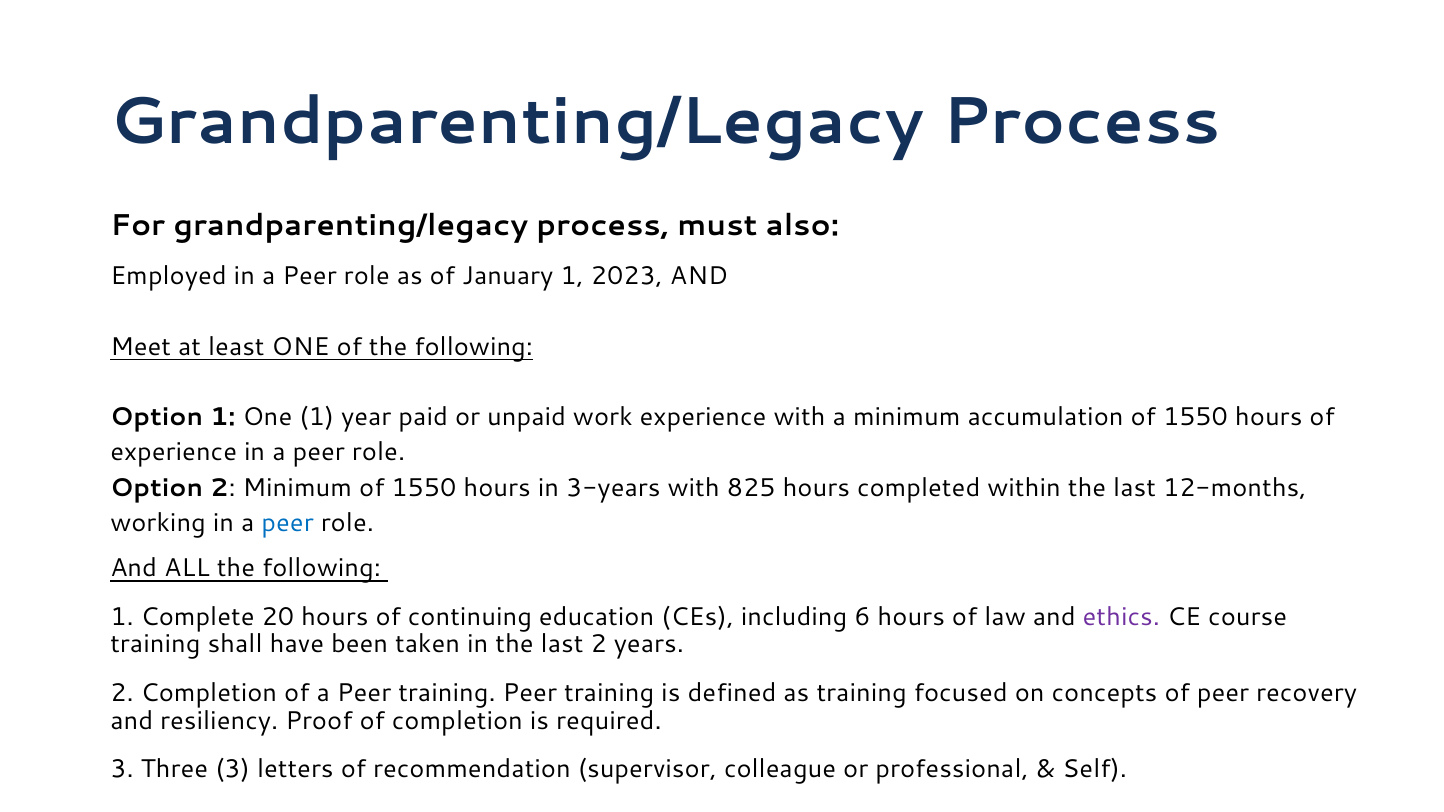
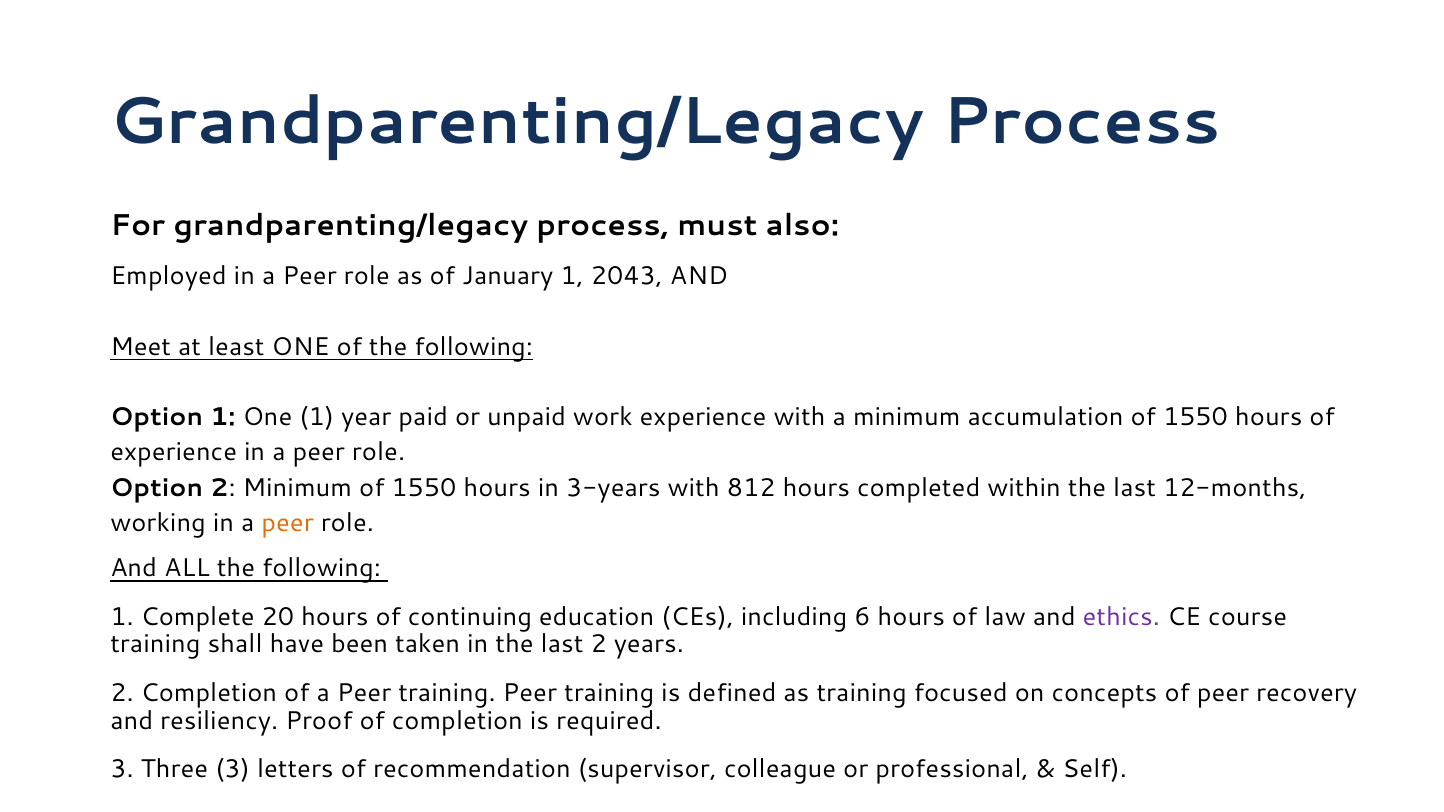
2023: 2023 -> 2043 (627, 276)
825: 825 -> 812 (751, 488)
peer colour: blue -> orange (288, 523)
